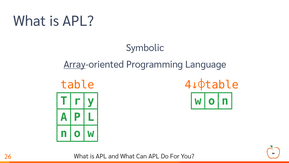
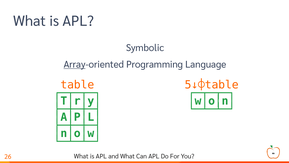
4↓⌽table: 4↓⌽table -> 5↓⌽table (212, 85)
